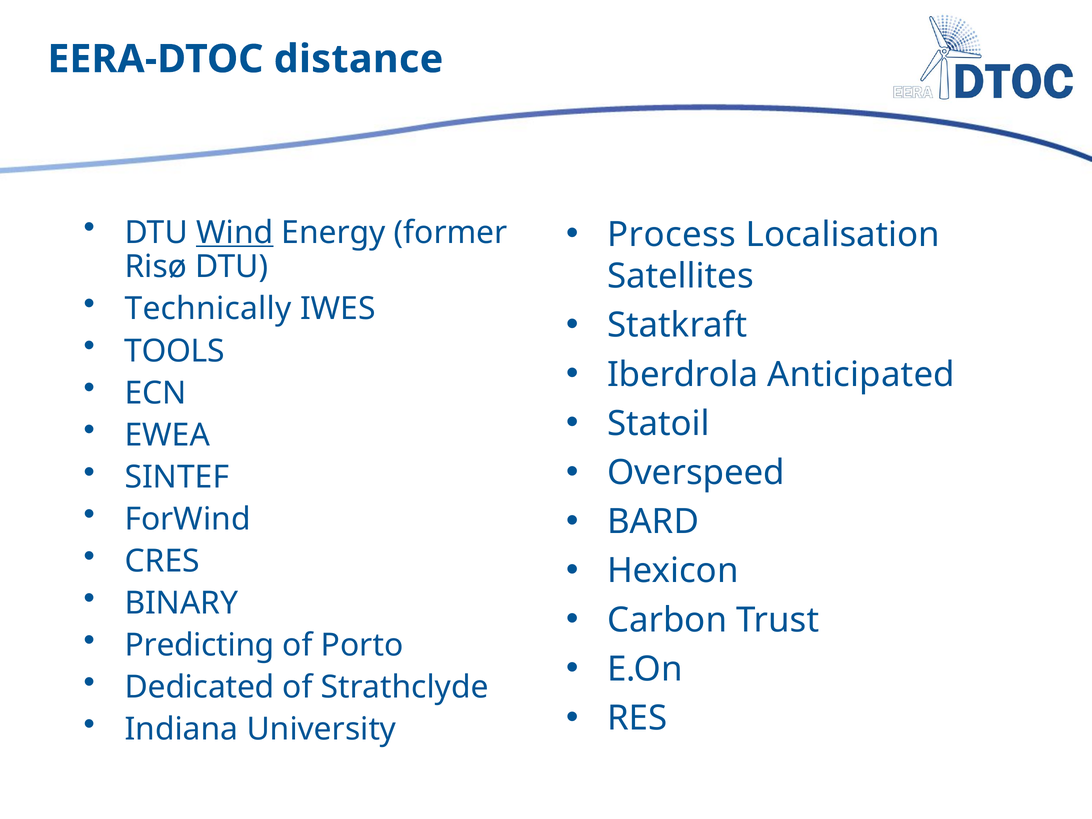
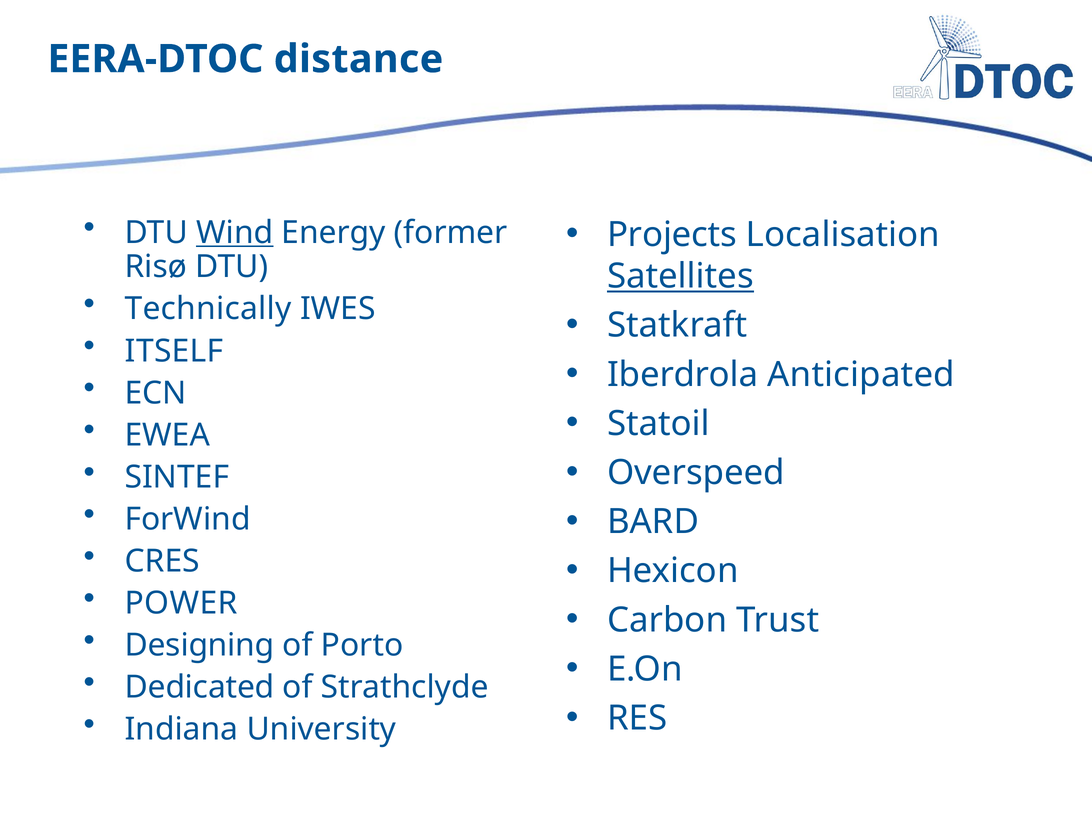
Process: Process -> Projects (672, 235)
Satellites underline: none -> present (680, 276)
TOOLS: TOOLS -> ITSELF (174, 351)
BINARY: BINARY -> POWER (181, 603)
Predicting: Predicting -> Designing (200, 645)
